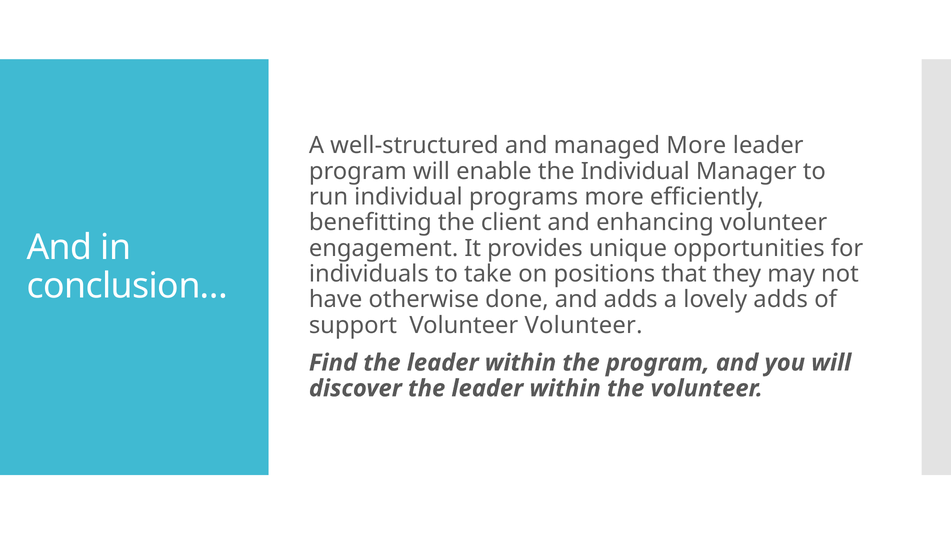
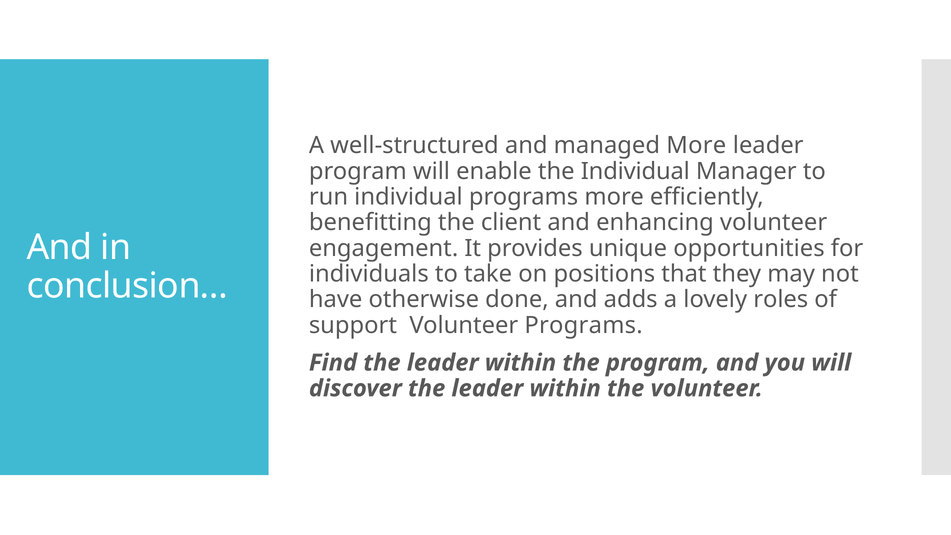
lovely adds: adds -> roles (781, 300)
Volunteer Volunteer: Volunteer -> Programs (584, 325)
